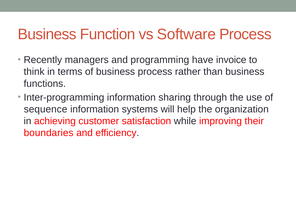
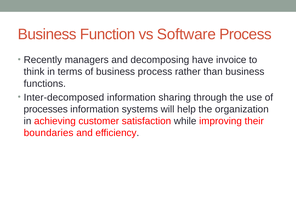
programming: programming -> decomposing (160, 60)
Inter-programming: Inter-programming -> Inter-decomposed (64, 97)
sequence: sequence -> processes (46, 109)
